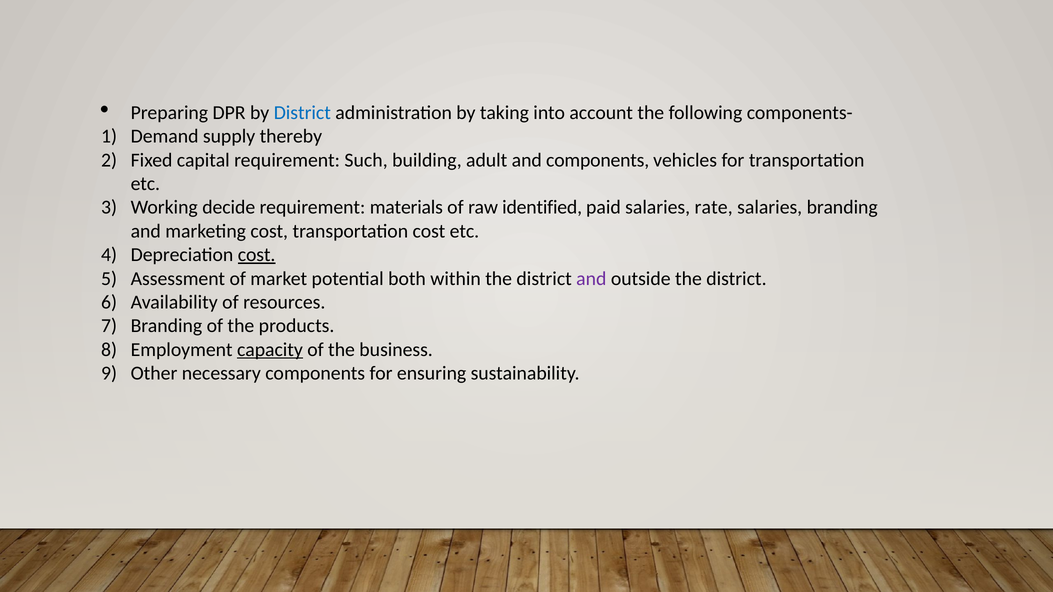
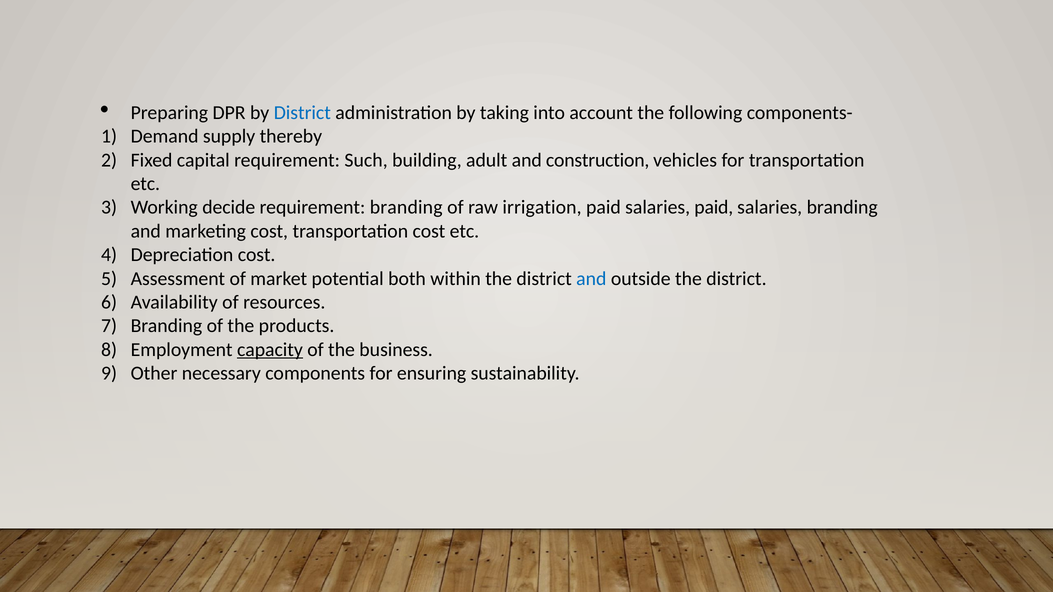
and components: components -> construction (598, 160)
requirement materials: materials -> branding (406, 208)
identified: identified -> irrigation (542, 208)
salaries rate: rate -> paid (714, 208)
cost underline: present -> none (257, 255)
and colour: purple -> blue (591, 279)
